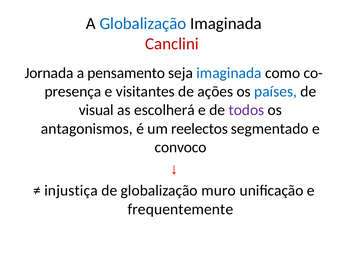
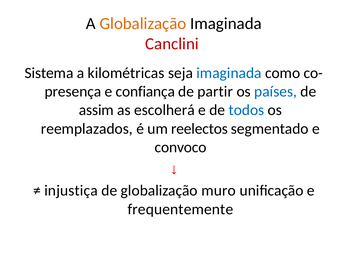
Globalização colour: blue -> orange (143, 24)
Jornada: Jornada -> Sistema (49, 73)
pensamento: pensamento -> kilométricas (126, 73)
visitantes: visitantes -> confiança (145, 92)
ações: ações -> partir (215, 92)
visual: visual -> assim (96, 110)
todos colour: purple -> blue (246, 110)
antagonismos: antagonismos -> reemplazados (87, 129)
